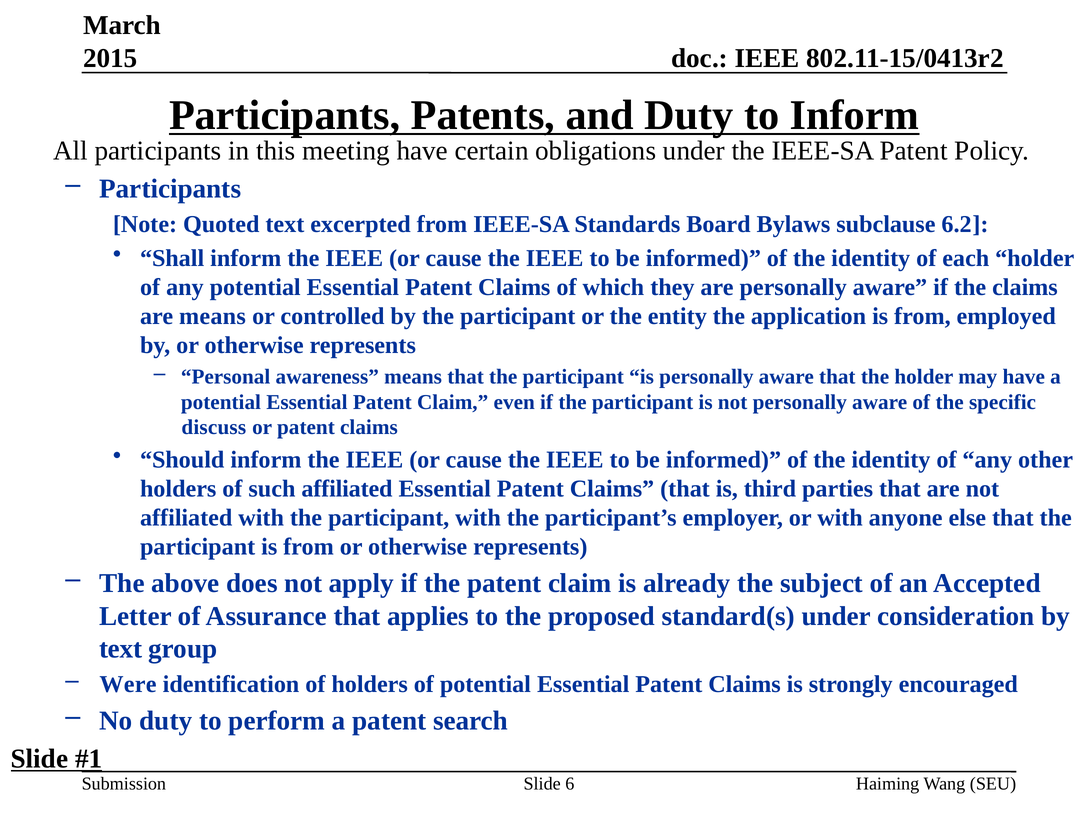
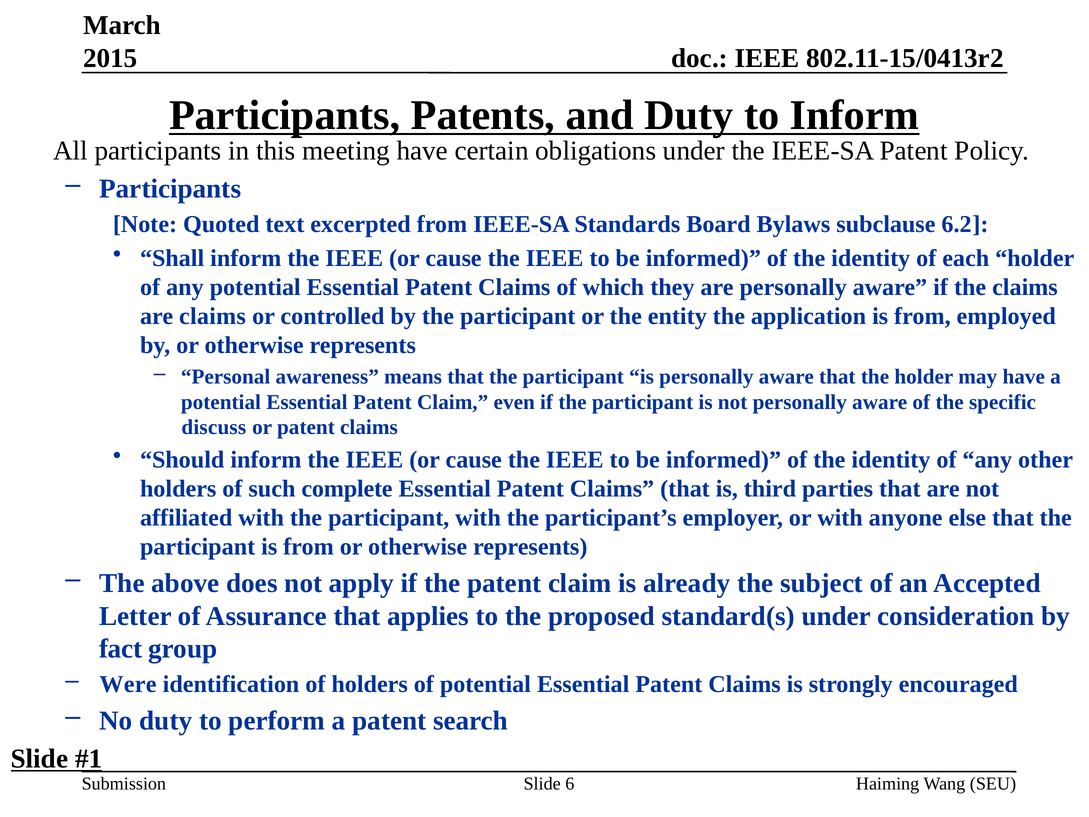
are means: means -> claims (212, 316)
such affiliated: affiliated -> complete (347, 489)
text: text -> fact (121, 649)
